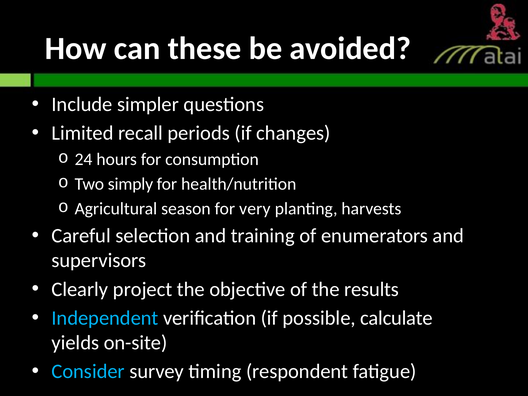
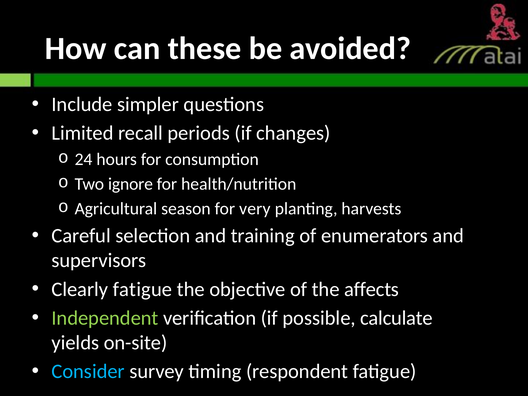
simply: simply -> ignore (130, 184)
Clearly project: project -> fatigue (143, 289)
results: results -> affects (372, 289)
Independent colour: light blue -> light green (105, 318)
